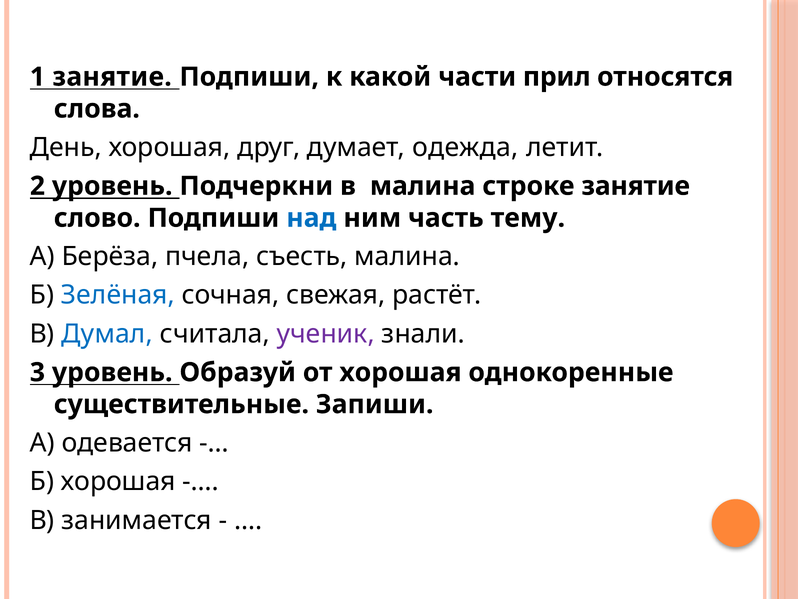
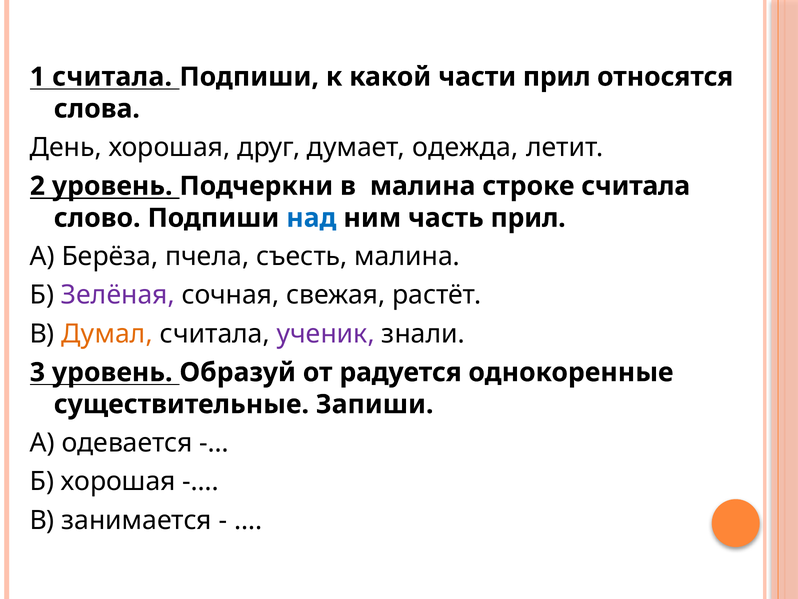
1 занятие: занятие -> считала (112, 77)
строке занятие: занятие -> считала (636, 186)
часть тему: тему -> прил (528, 218)
Зелёная colour: blue -> purple (118, 295)
Думал colour: blue -> orange (107, 334)
от хорошая: хорошая -> радуется (401, 372)
